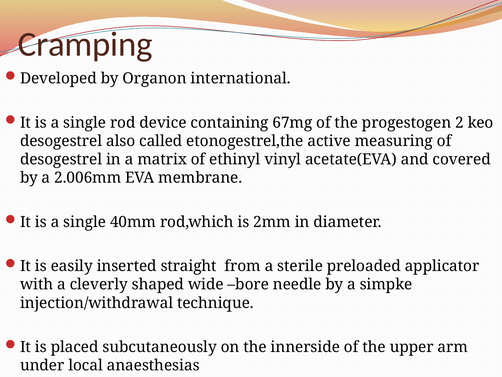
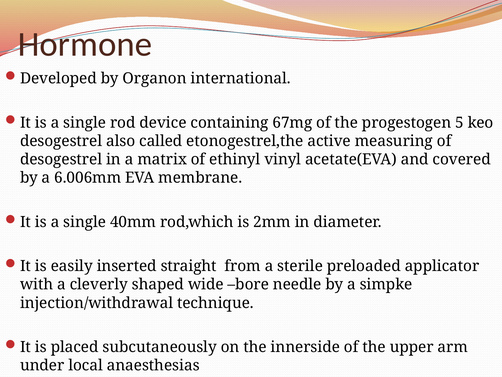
Cramping: Cramping -> Hormone (85, 44)
2: 2 -> 5 (459, 122)
2.006mm: 2.006mm -> 6.006mm (88, 178)
